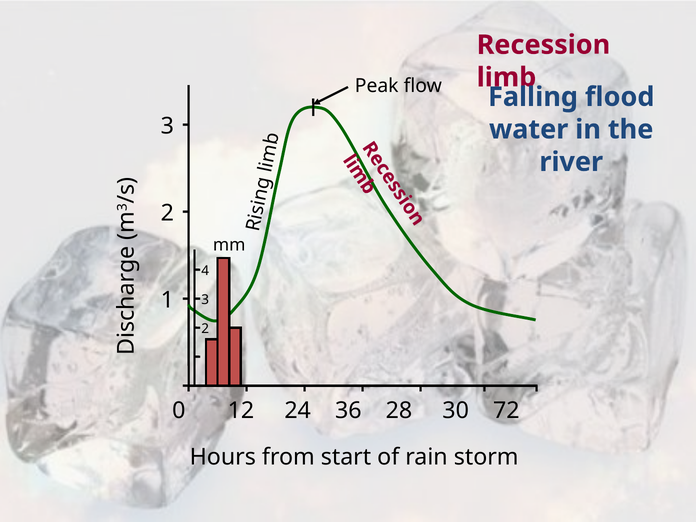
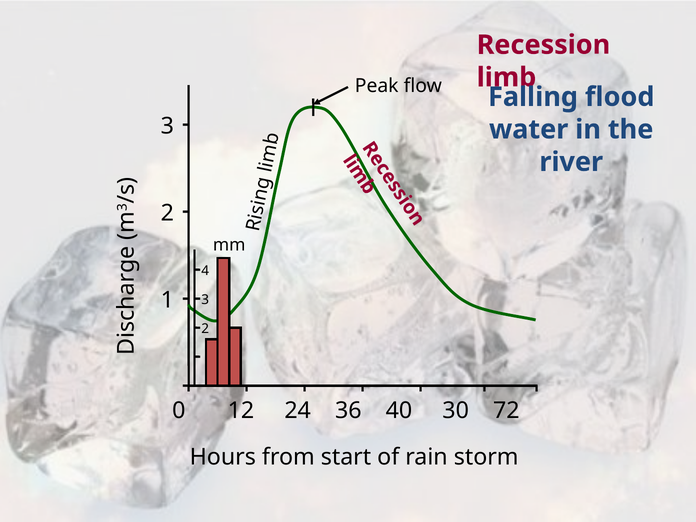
28: 28 -> 40 (399, 410)
